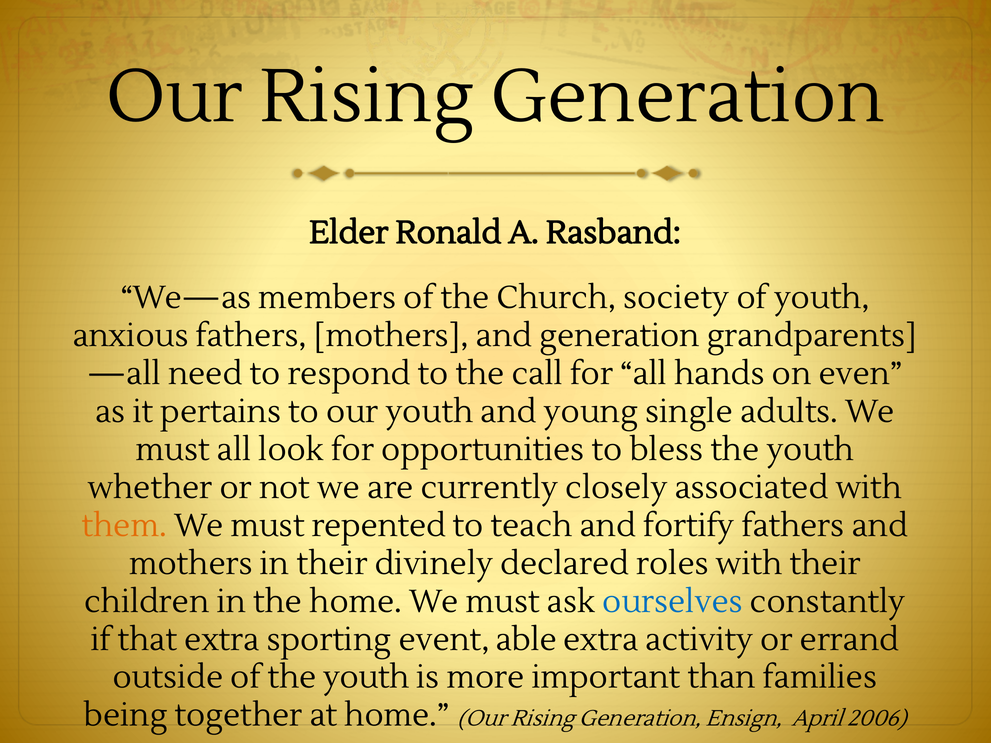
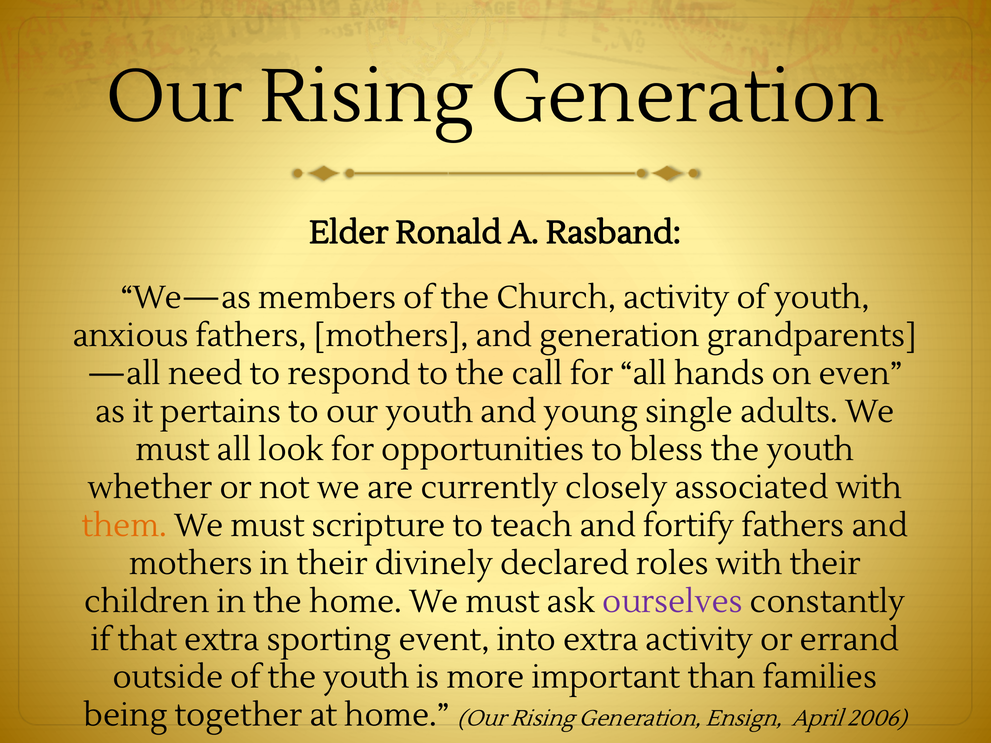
Church society: society -> activity (676, 298)
repented: repented -> scripture (379, 526)
ourselves colour: blue -> purple (673, 602)
able: able -> into (526, 640)
